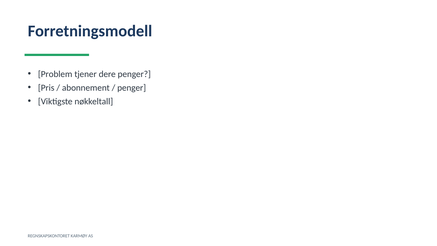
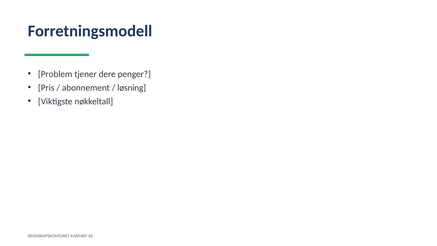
penger: penger -> løsning (132, 88)
